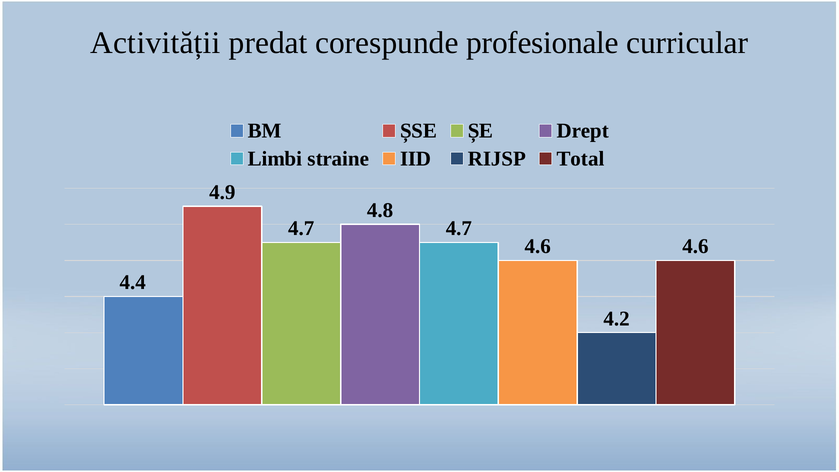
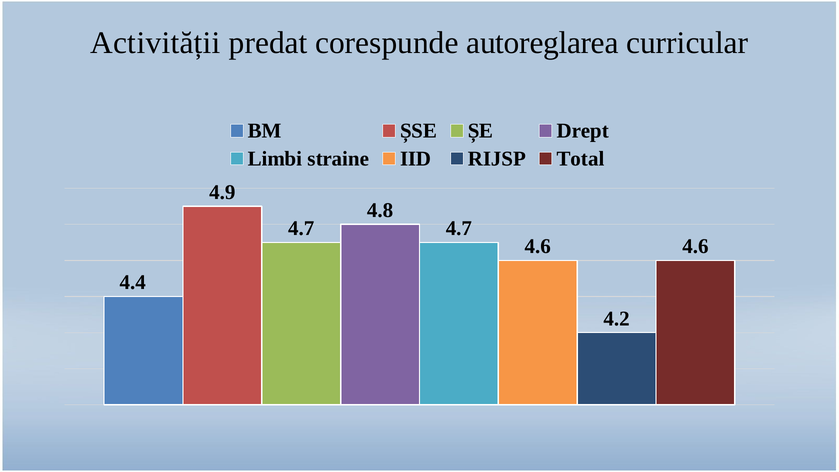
profesionale: profesionale -> autoreglarea (542, 43)
